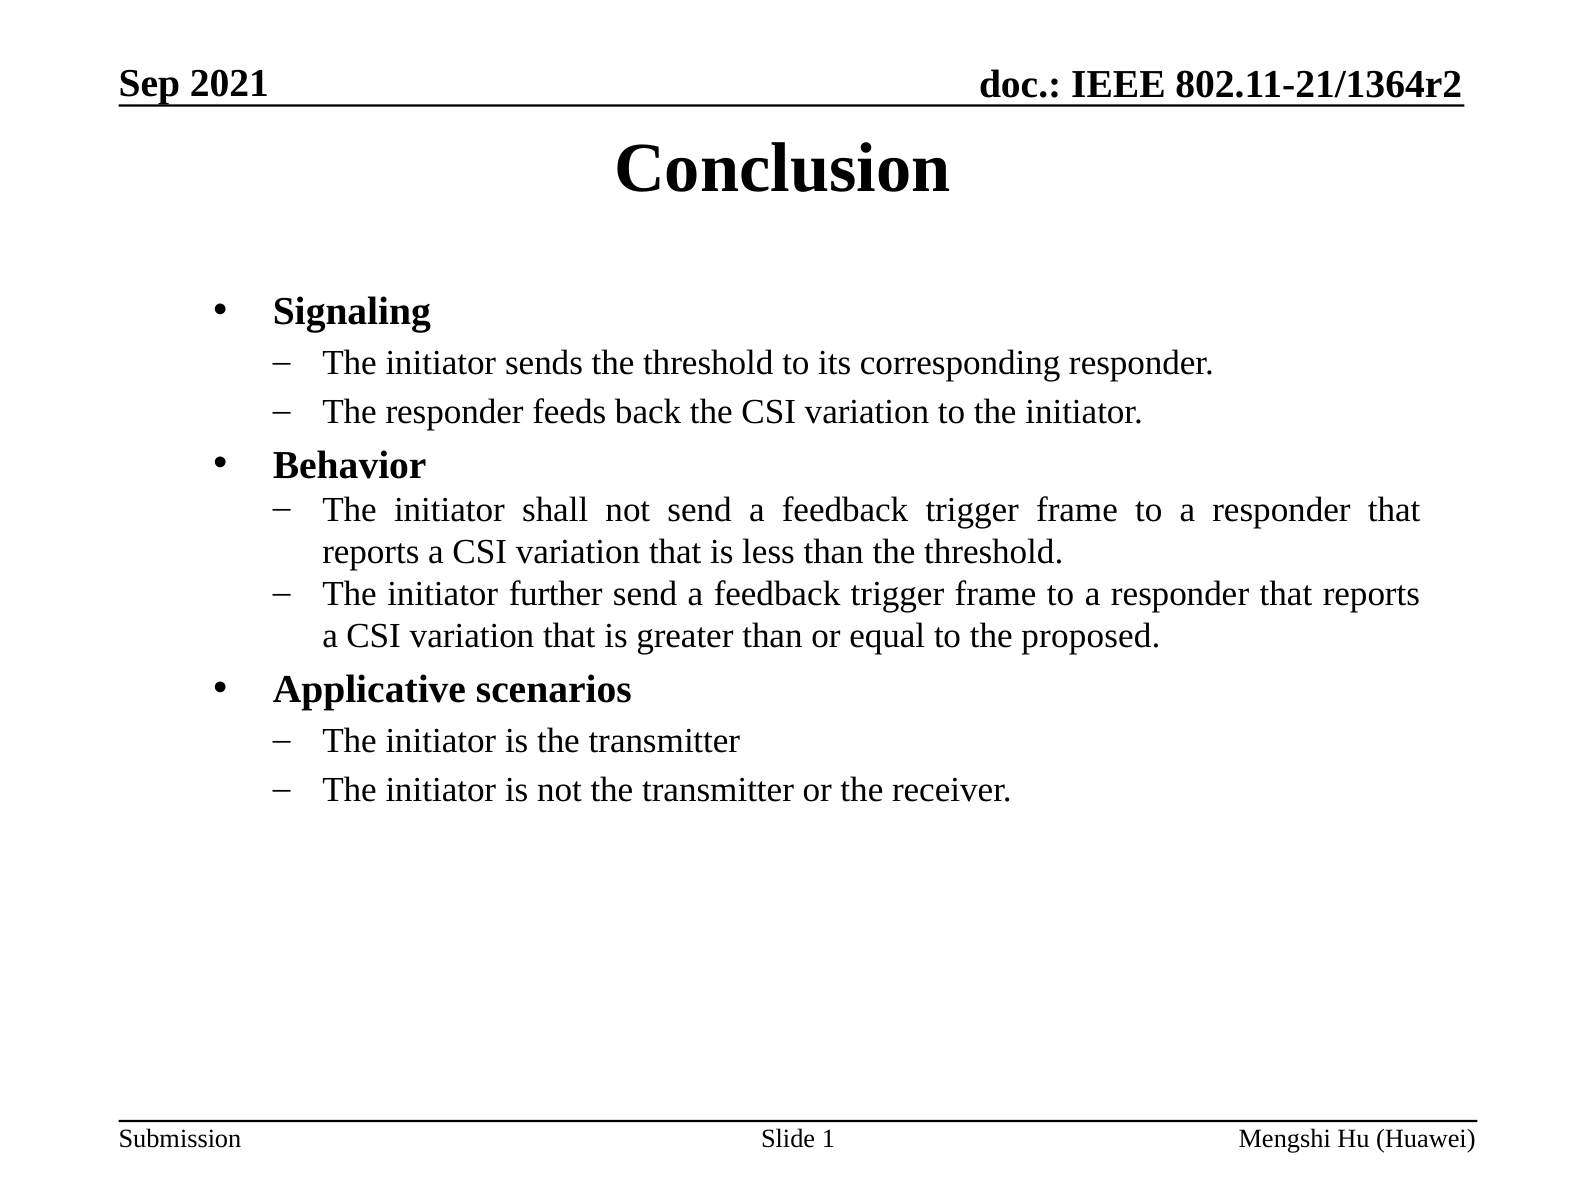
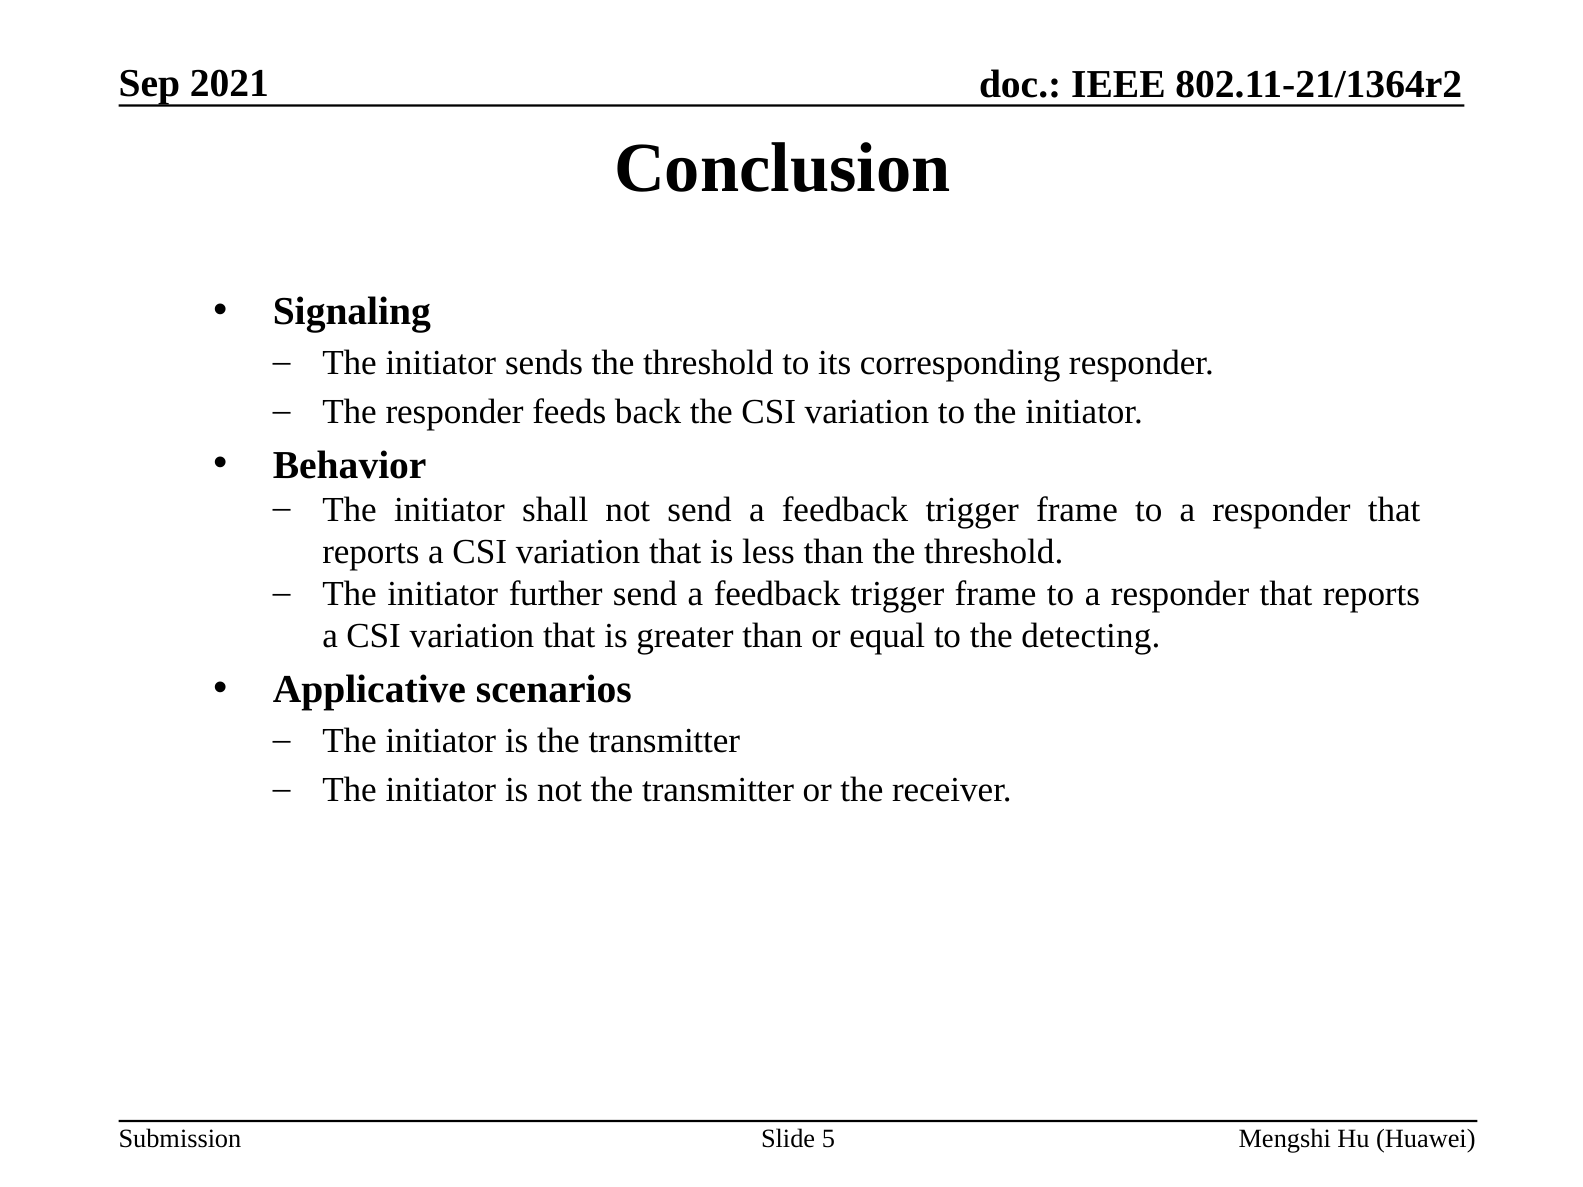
proposed: proposed -> detecting (1091, 636)
1: 1 -> 5 (828, 1139)
